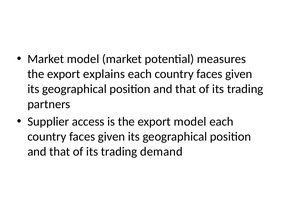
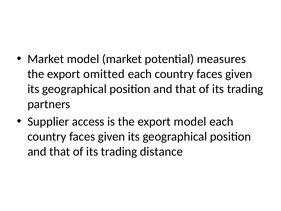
explains: explains -> omitted (104, 74)
demand: demand -> distance (161, 151)
